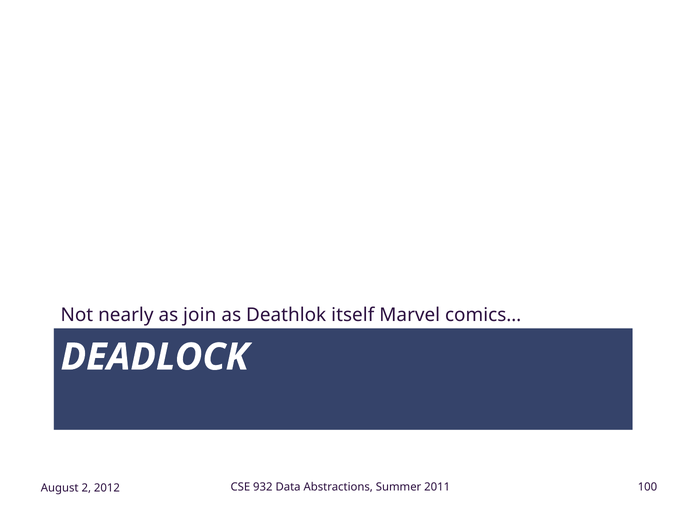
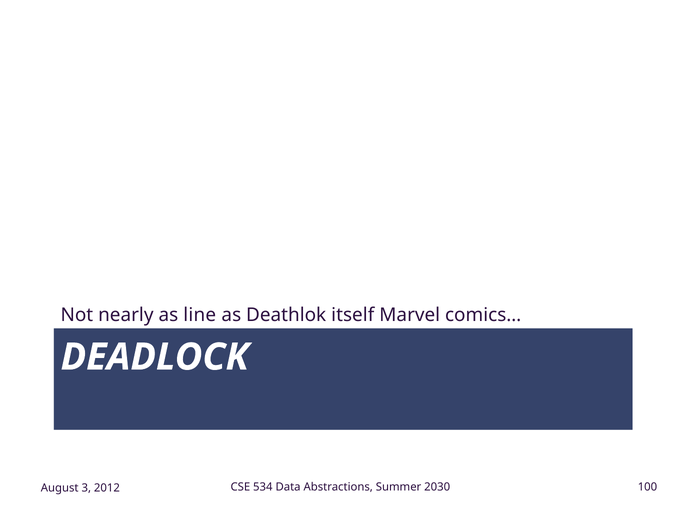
join: join -> line (200, 315)
932: 932 -> 534 (263, 487)
2011: 2011 -> 2030 (437, 487)
2: 2 -> 3 (86, 488)
